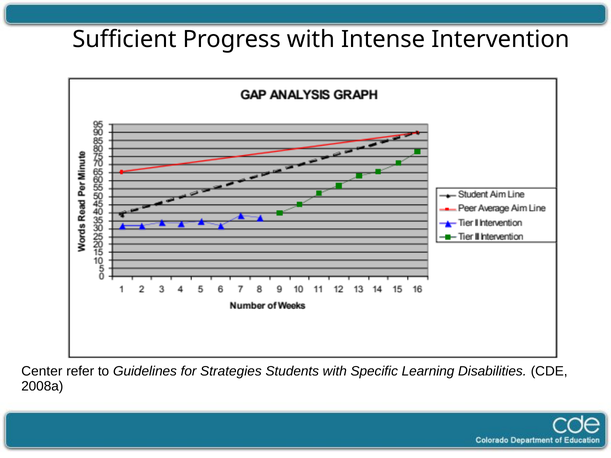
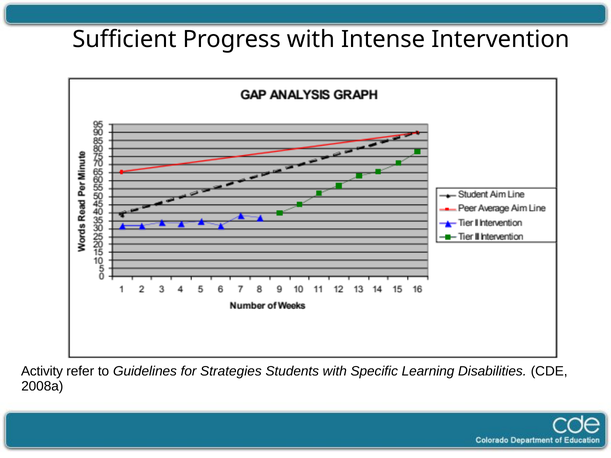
Center: Center -> Activity (42, 372)
